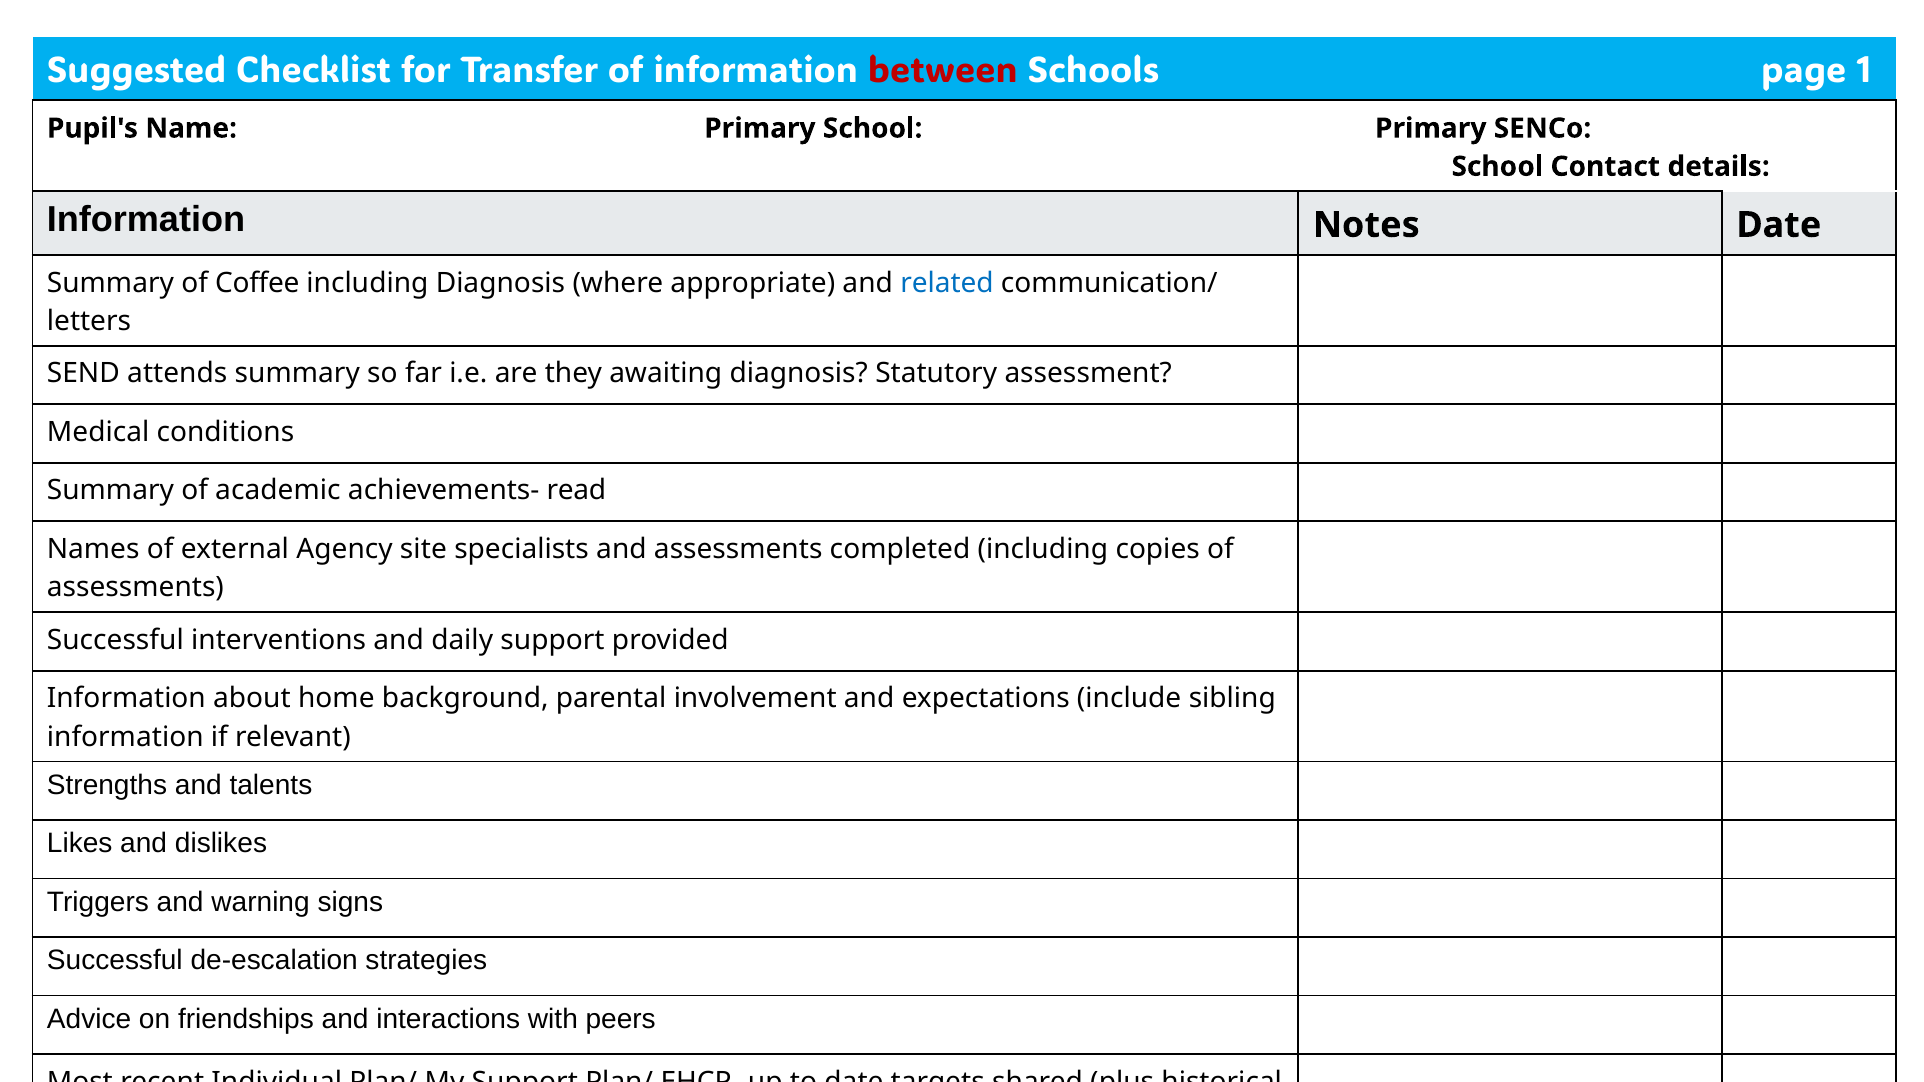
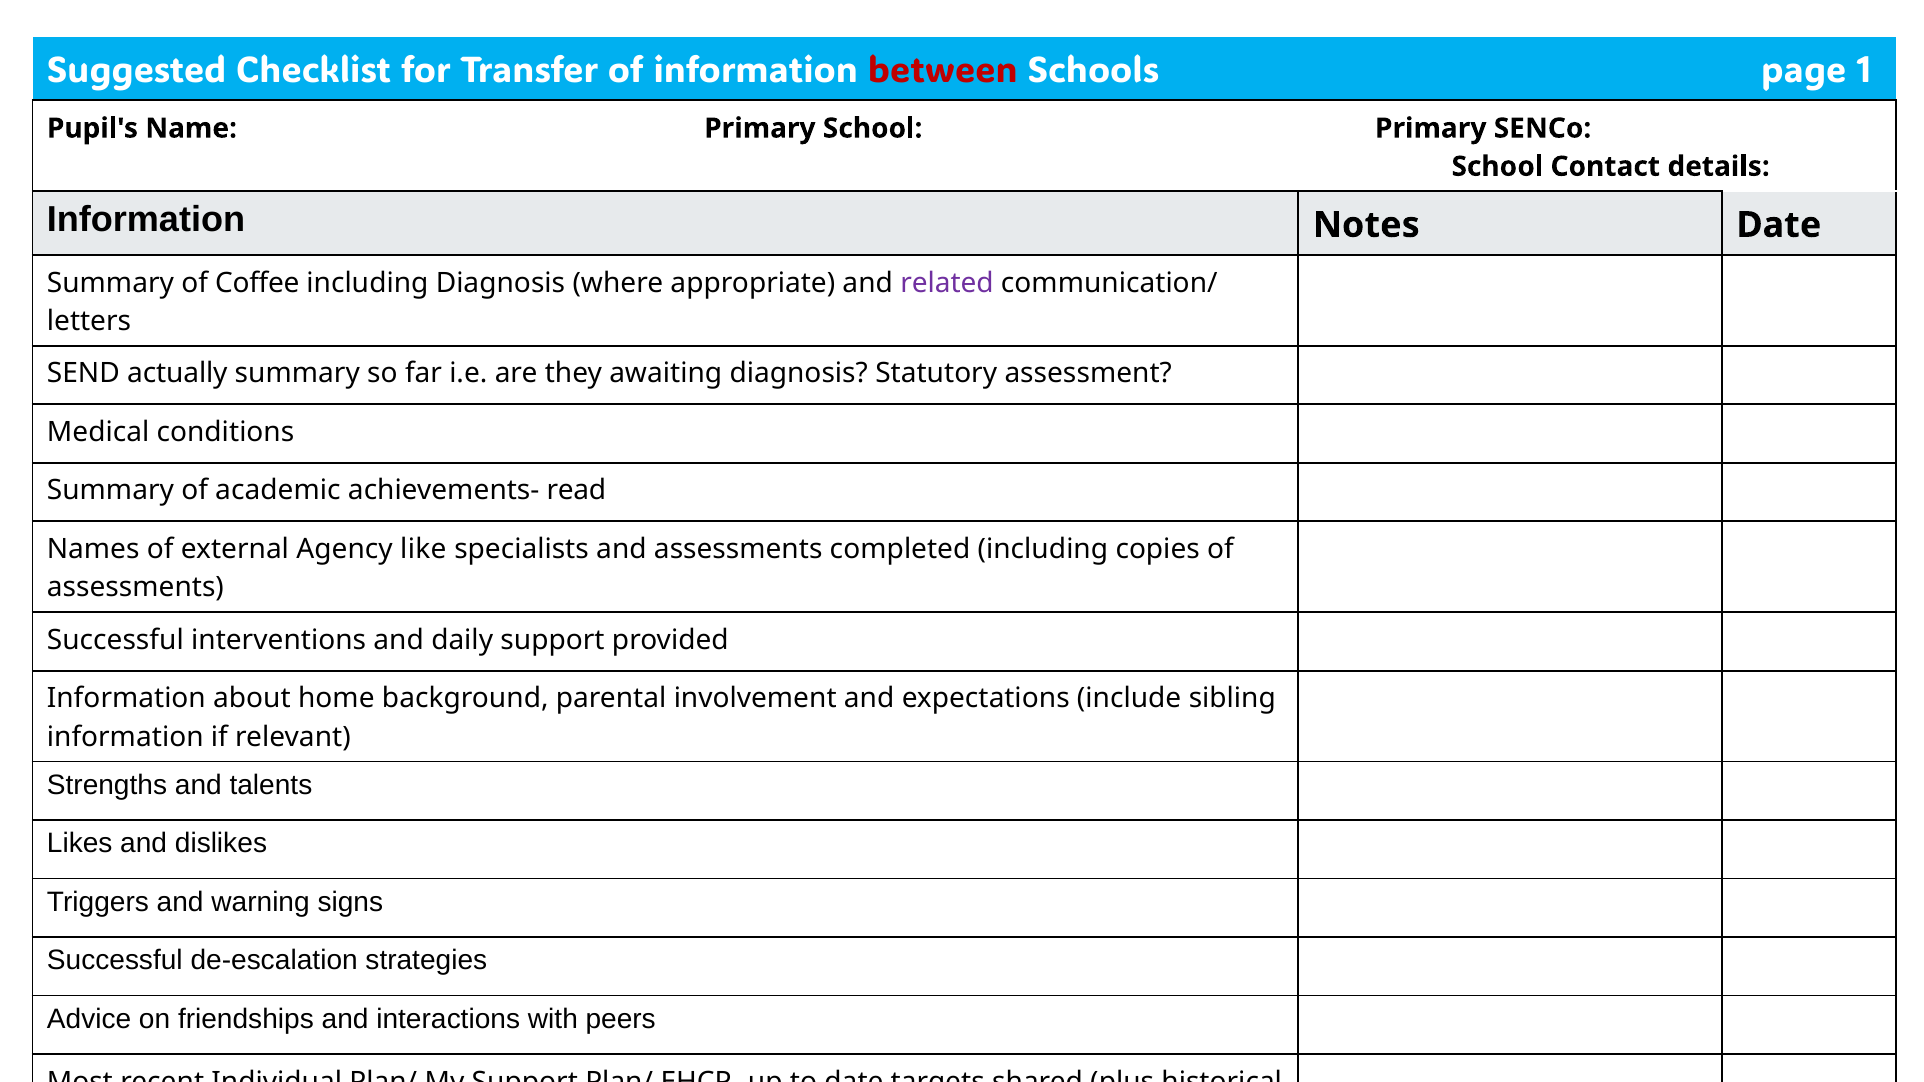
related colour: blue -> purple (947, 283)
attends: attends -> actually (177, 374)
site: site -> like (423, 549)
